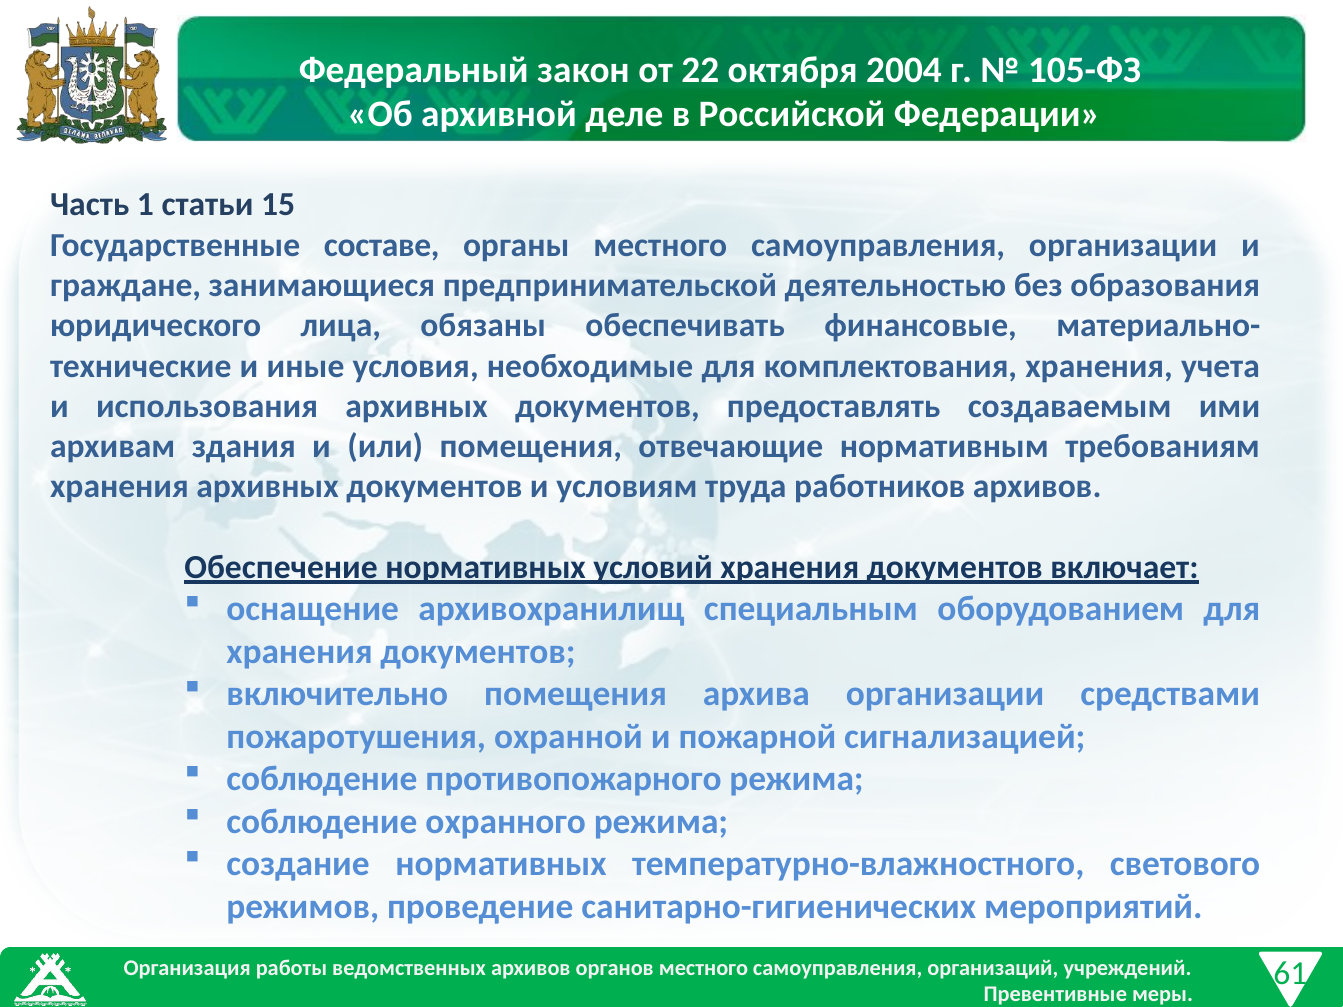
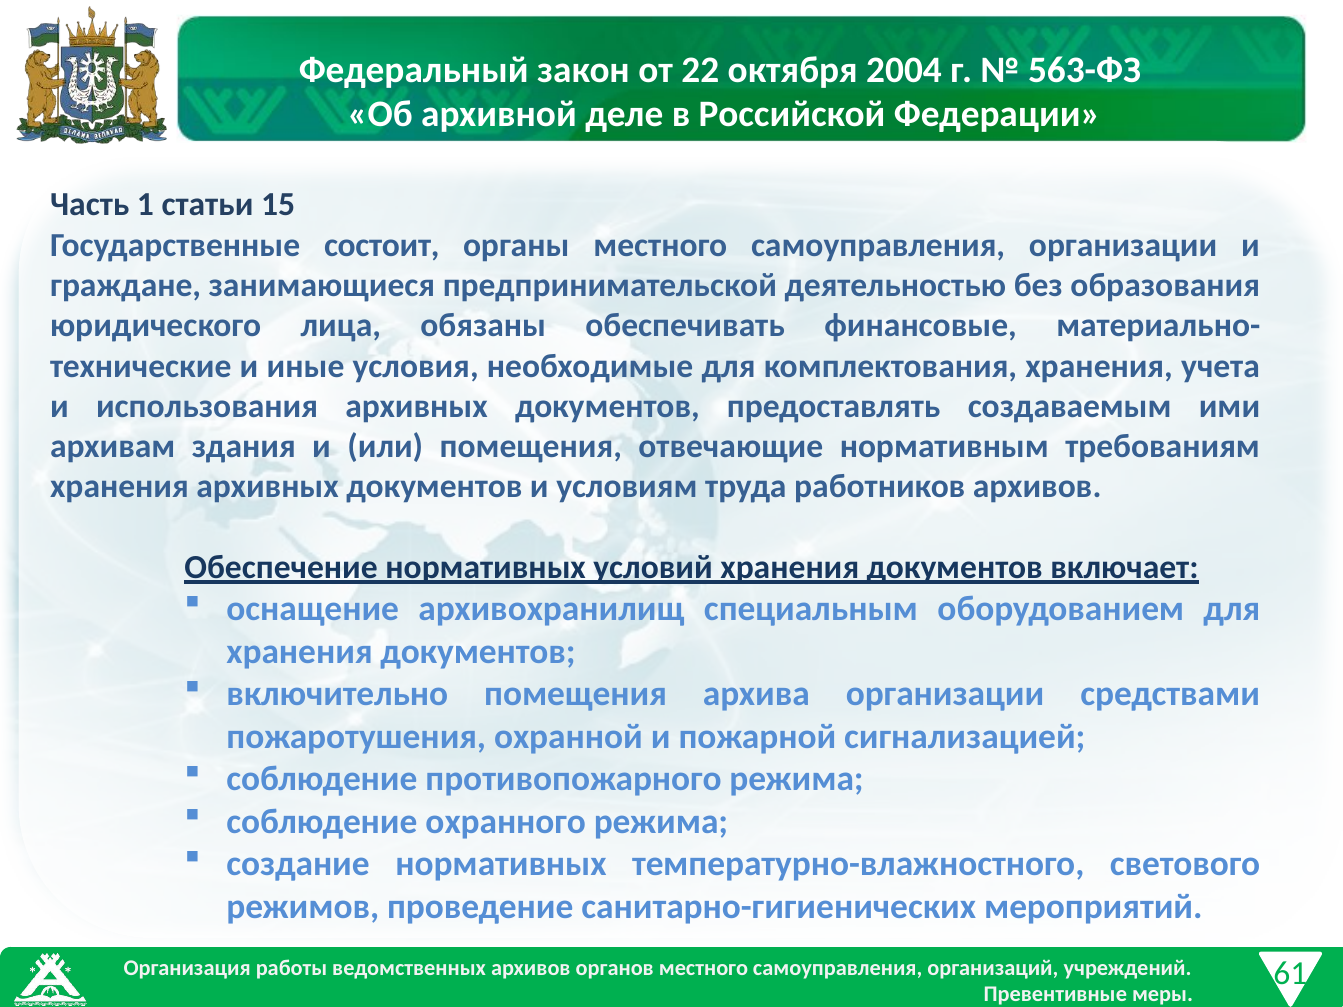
105-ФЗ: 105-ФЗ -> 563-ФЗ (1085, 70)
составе: составе -> состоит (382, 245)
